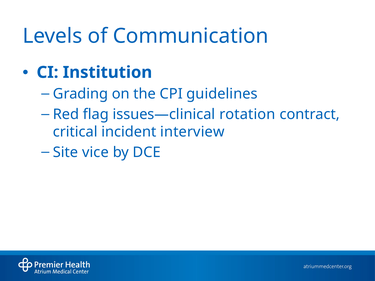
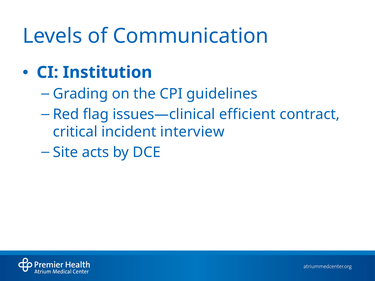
rotation: rotation -> efficient (247, 114)
vice: vice -> acts (96, 152)
